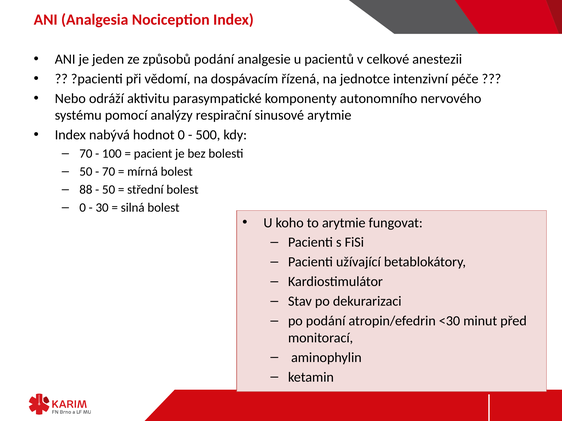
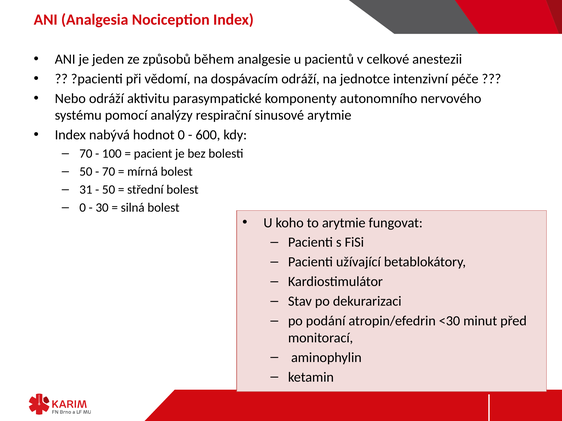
způsobů podání: podání -> během (214, 59)
dospávacím řízená: řízená -> odráží (301, 79)
500: 500 -> 600 (208, 135)
88: 88 -> 31 (86, 190)
